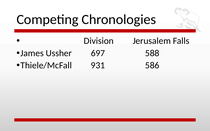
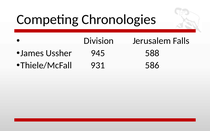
697: 697 -> 945 (98, 53)
